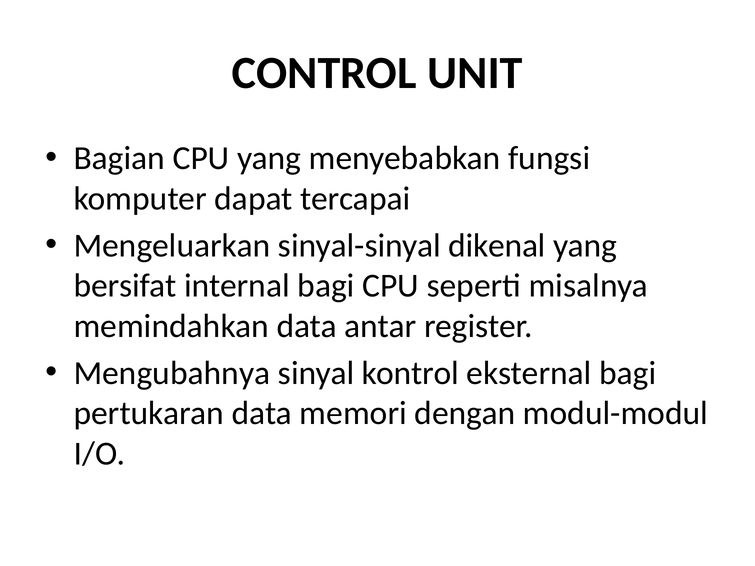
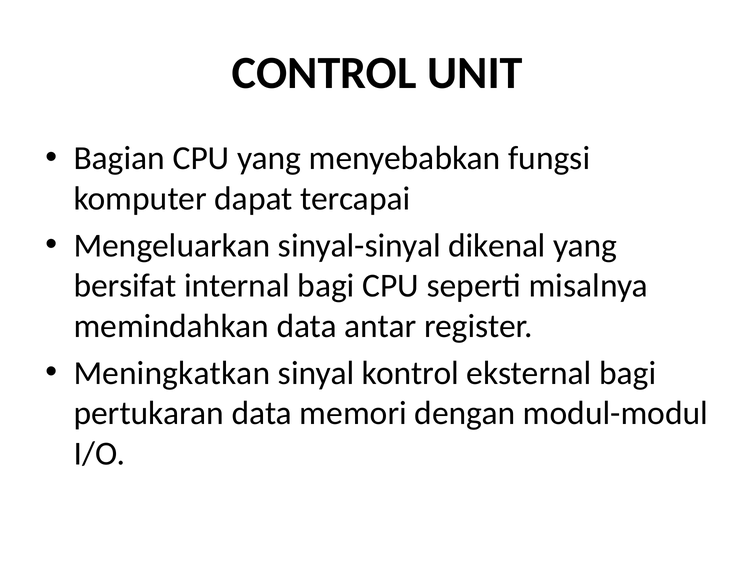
Mengubahnya: Mengubahnya -> Meningkatkan (172, 373)
